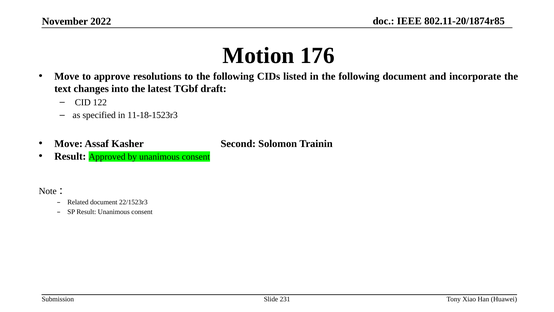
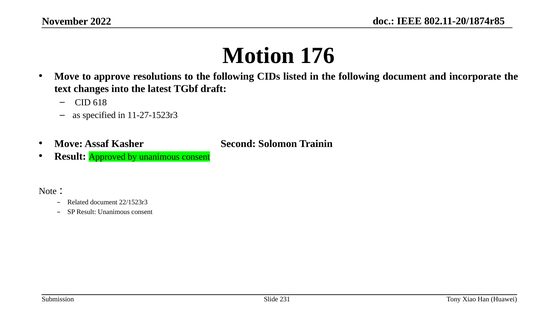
122: 122 -> 618 (100, 102)
11-18-1523r3: 11-18-1523r3 -> 11-27-1523r3 (153, 115)
